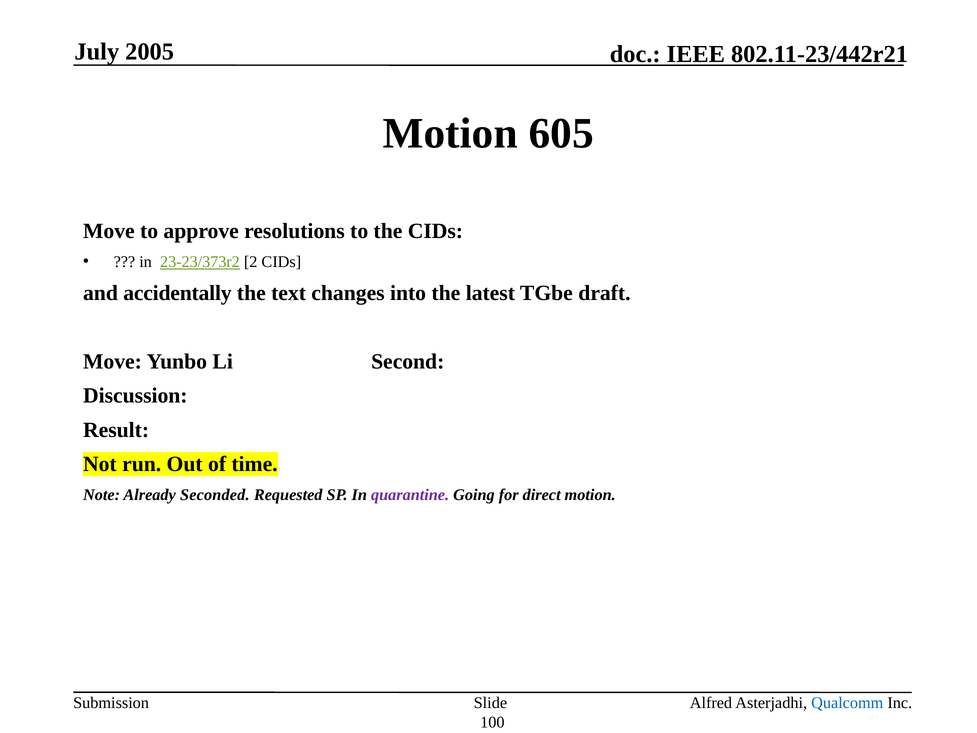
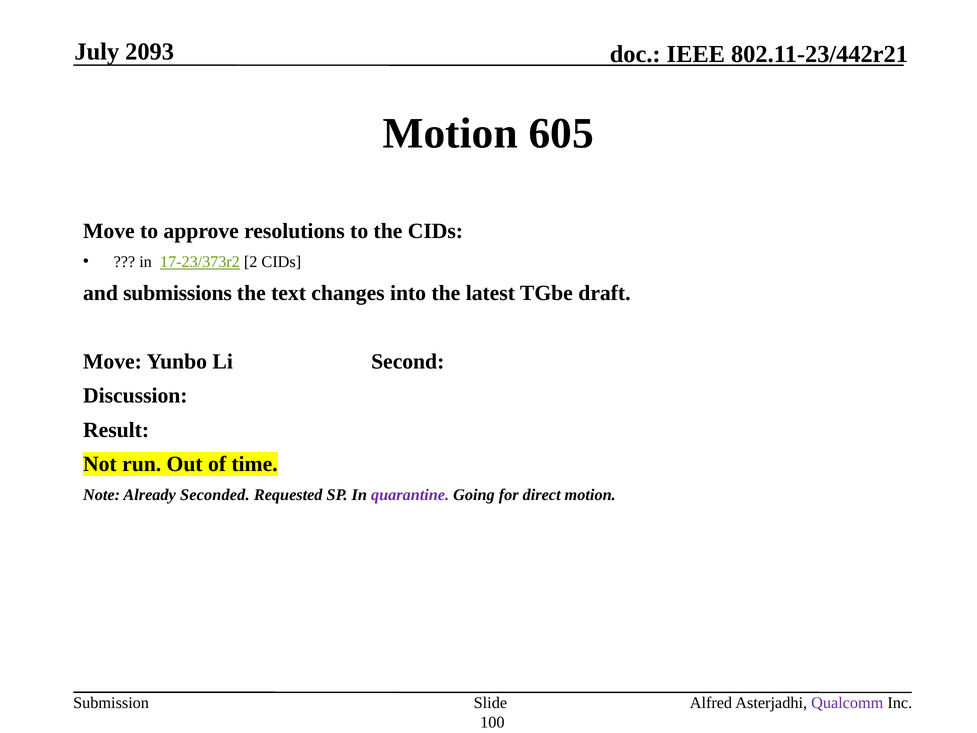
2005: 2005 -> 2093 (150, 52)
23-23/373r2: 23-23/373r2 -> 17-23/373r2 (200, 262)
accidentally: accidentally -> submissions (177, 293)
Qualcomm colour: blue -> purple (847, 703)
